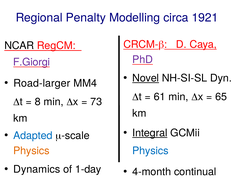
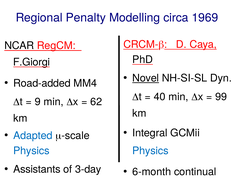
1921: 1921 -> 1969 (205, 18)
PhD colour: purple -> black (143, 60)
F.Giorgi colour: purple -> black (32, 62)
Road-larger: Road-larger -> Road-added (42, 83)
61: 61 -> 40 (160, 97)
65: 65 -> 99 (221, 97)
8: 8 -> 9 (38, 102)
73: 73 -> 62 (96, 102)
Integral underline: present -> none (150, 133)
Physics colour: orange -> blue (31, 151)
Dynamics: Dynamics -> Assistants (37, 170)
1-day: 1-day -> 3-day (88, 170)
4-month: 4-month -> 6-month (152, 172)
